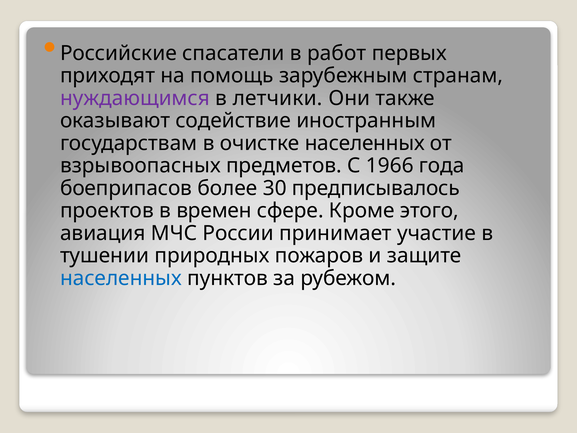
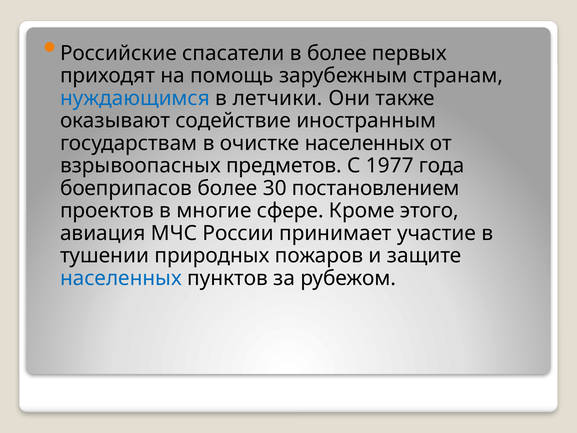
в работ: работ -> более (337, 53)
нуждающимся colour: purple -> blue (135, 98)
1966: 1966 -> 1977 (390, 166)
предписывалось: предписывалось -> постановлением (376, 188)
времен: времен -> многие (214, 211)
